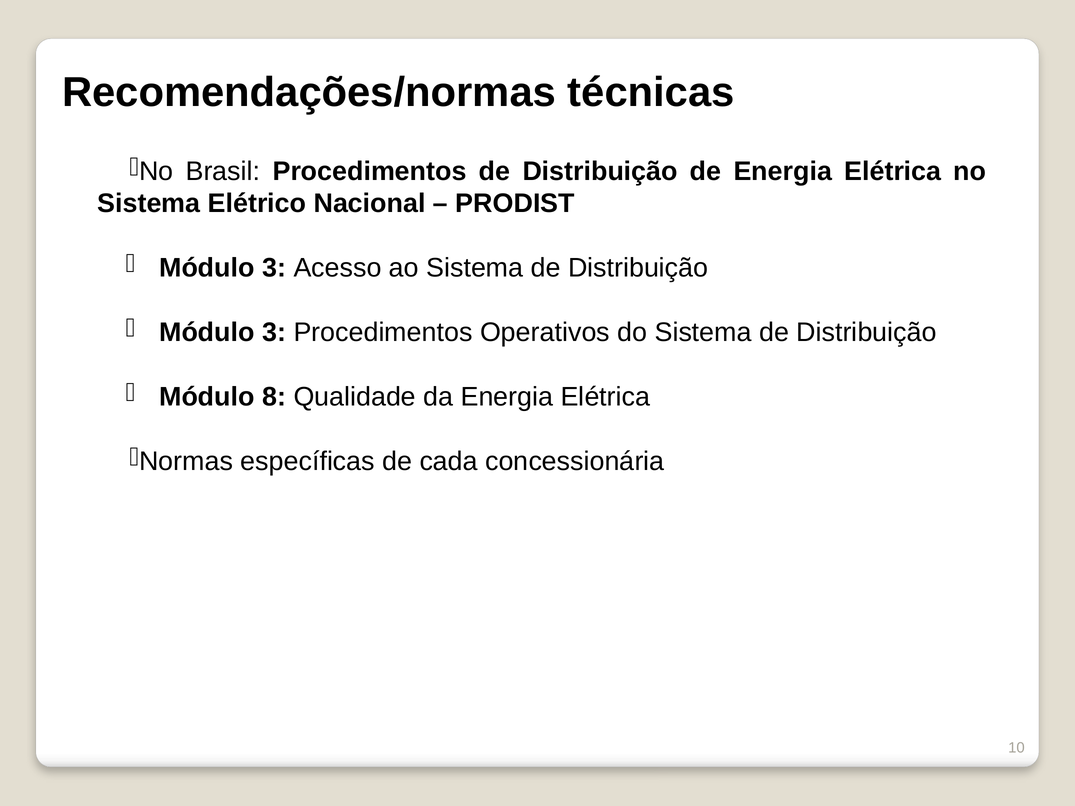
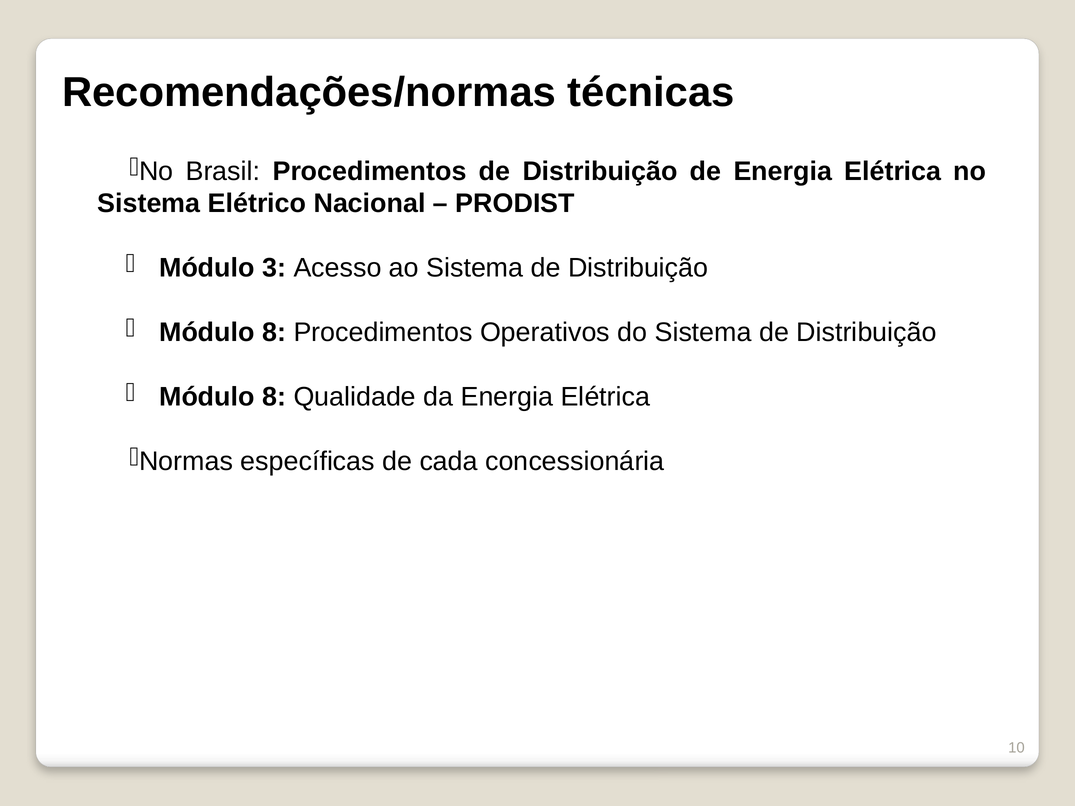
3: 3 -> 8 (274, 333)
